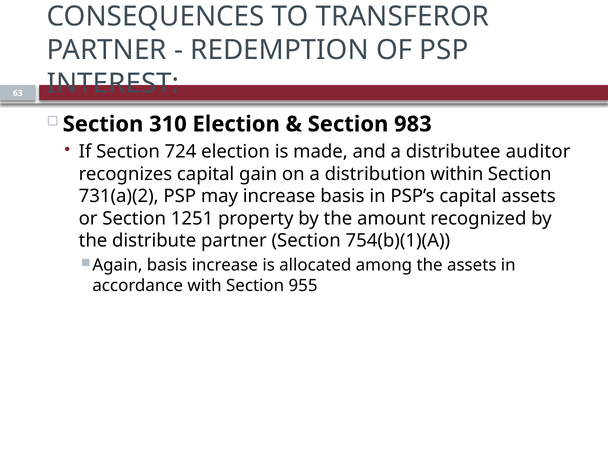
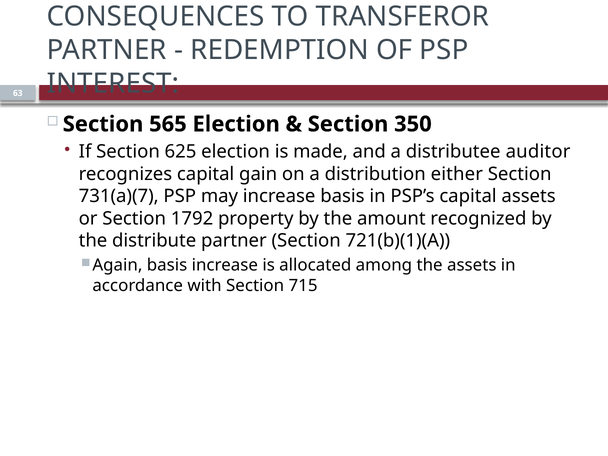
310: 310 -> 565 (168, 124)
983: 983 -> 350 (413, 124)
724: 724 -> 625 (181, 152)
within: within -> either (457, 174)
731(a)(2: 731(a)(2 -> 731(a)(7 (119, 196)
1251: 1251 -> 1792 (192, 219)
754(b)(1)(A: 754(b)(1)(A -> 721(b)(1)(A (398, 241)
955: 955 -> 715 (303, 285)
